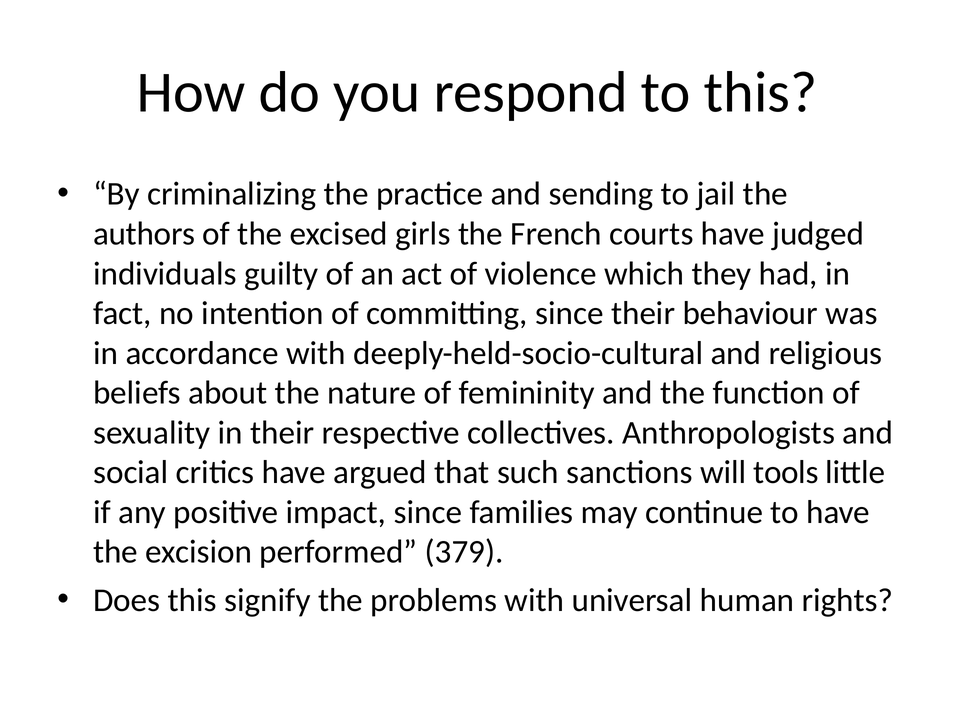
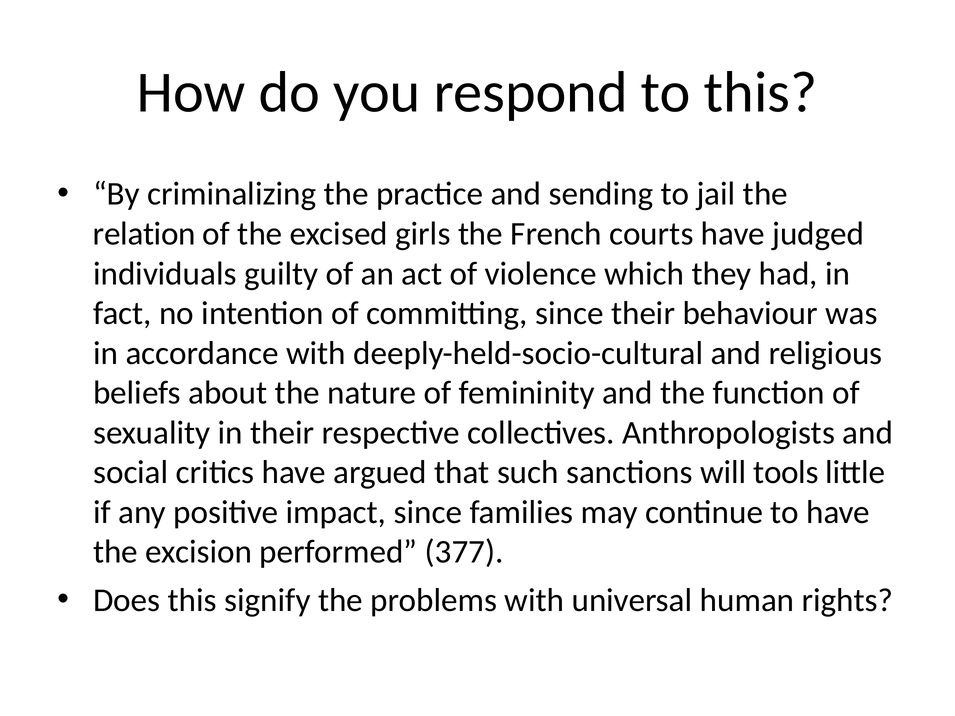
authors: authors -> relation (144, 234)
379: 379 -> 377 (464, 552)
